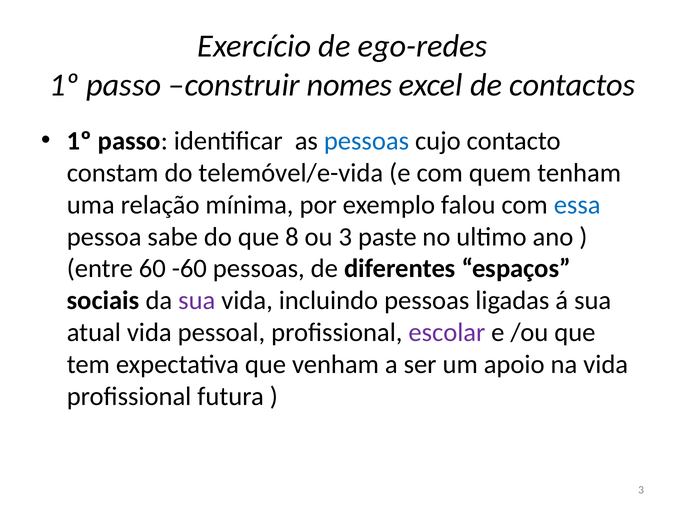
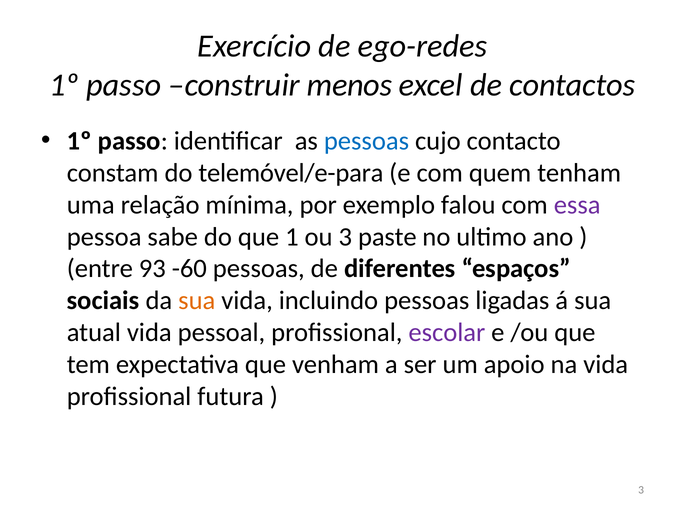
nomes: nomes -> menos (350, 85)
telemóvel/e-vida: telemóvel/e-vida -> telemóvel/e-para (291, 173)
essa colour: blue -> purple (577, 205)
8: 8 -> 1 (292, 237)
60: 60 -> 93 (152, 269)
sua colour: purple -> orange (197, 301)
